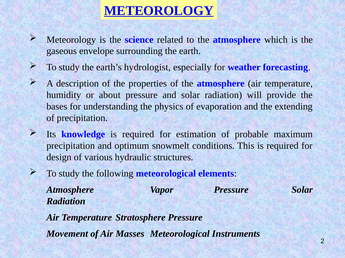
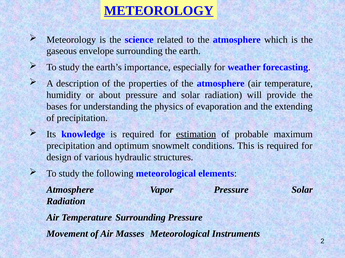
hydrologist: hydrologist -> importance (147, 68)
estimation underline: none -> present (196, 135)
Temperature Stratosphere: Stratosphere -> Surrounding (141, 218)
